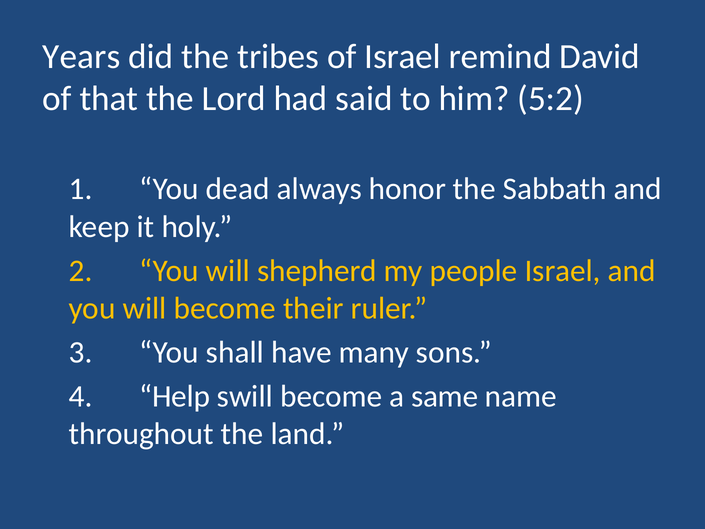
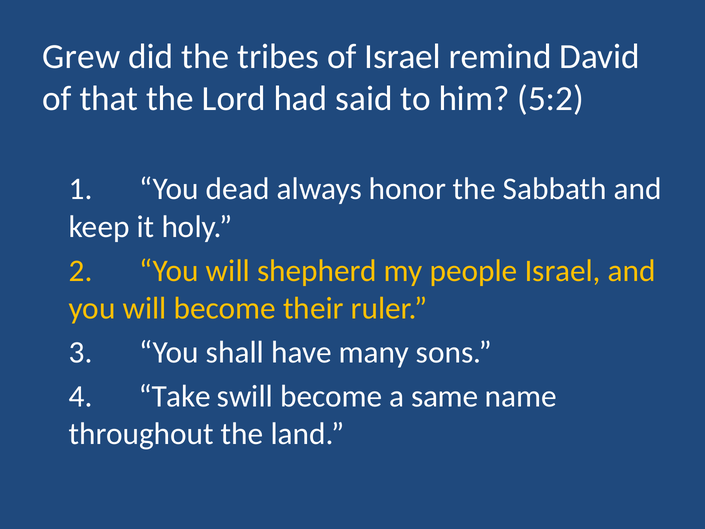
Years: Years -> Grew (81, 57)
Help: Help -> Take (175, 396)
